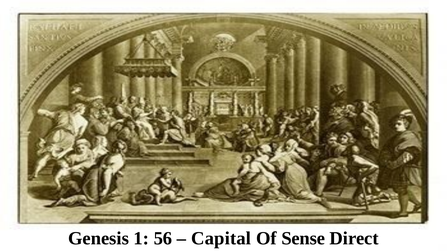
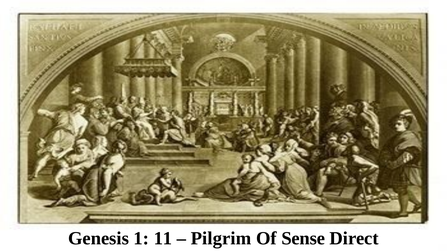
56: 56 -> 11 (163, 239)
Capital: Capital -> Pilgrim (221, 239)
